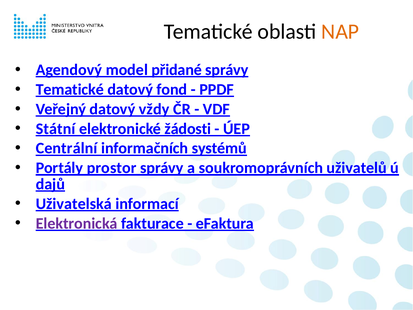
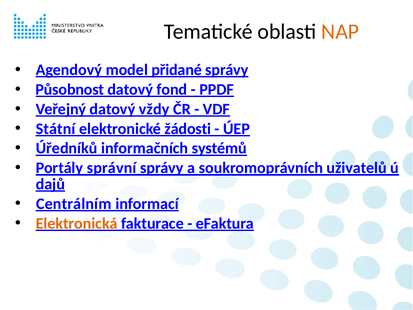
Tematické: Tematické -> Působnost (70, 89)
Centrální: Centrální -> Úředníků (67, 148)
prostor: prostor -> správní (112, 168)
Uživatelská: Uživatelská -> Centrálním (74, 204)
Elektronická colour: purple -> orange (77, 223)
